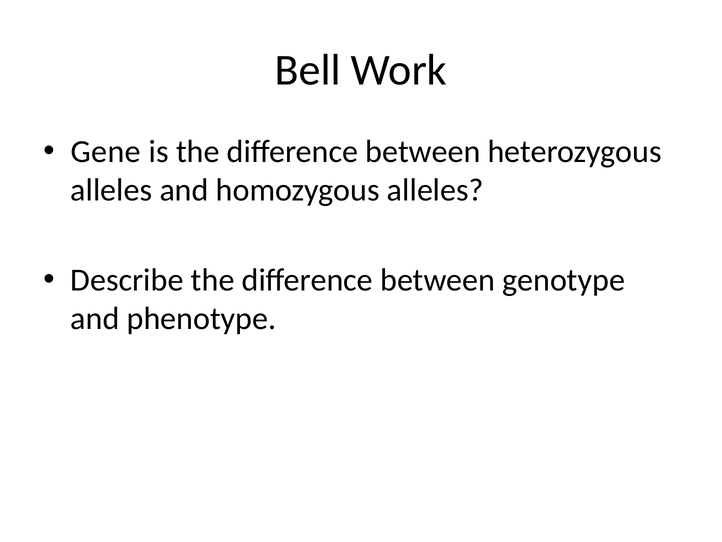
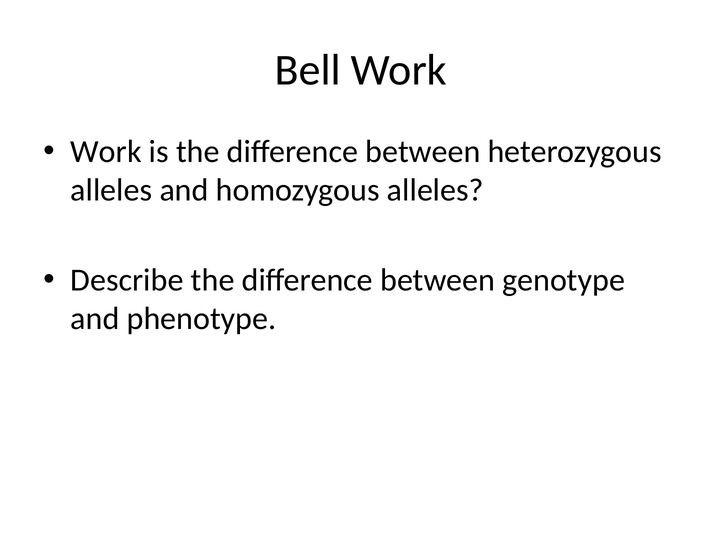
Gene: Gene -> Work (106, 151)
